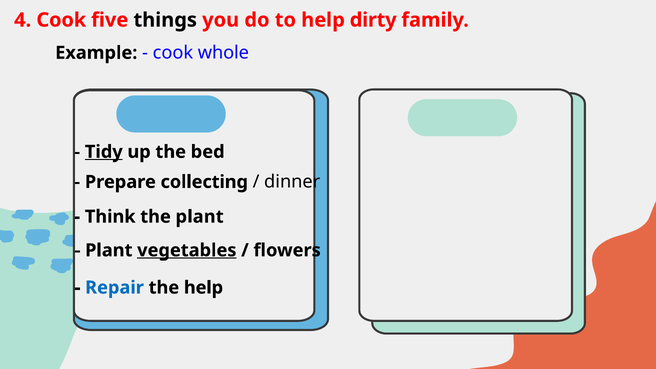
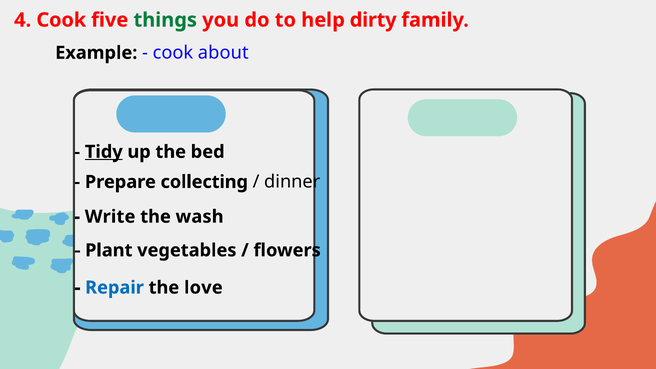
things colour: black -> green (165, 20)
whole: whole -> about (223, 53)
Think: Think -> Write (110, 217)
the plant: plant -> wash (200, 217)
vegetables underline: present -> none (187, 250)
the help: help -> love (203, 288)
